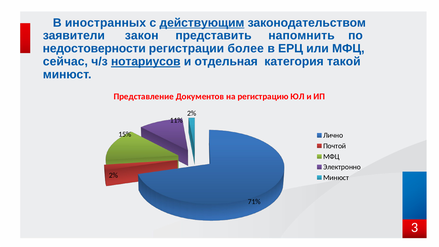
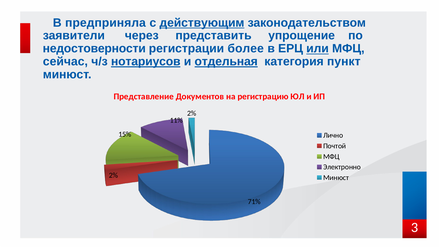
иностранных: иностранных -> предприняла (105, 23)
закон: закон -> через (142, 36)
напомнить: напомнить -> упрощение (302, 36)
или underline: none -> present (318, 49)
отдельная underline: none -> present (226, 62)
такой: такой -> пункт (344, 62)
